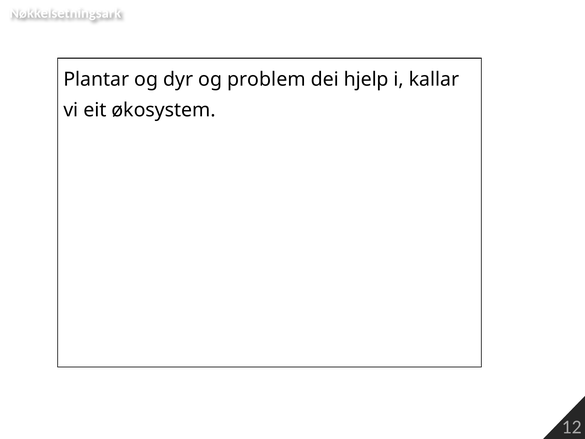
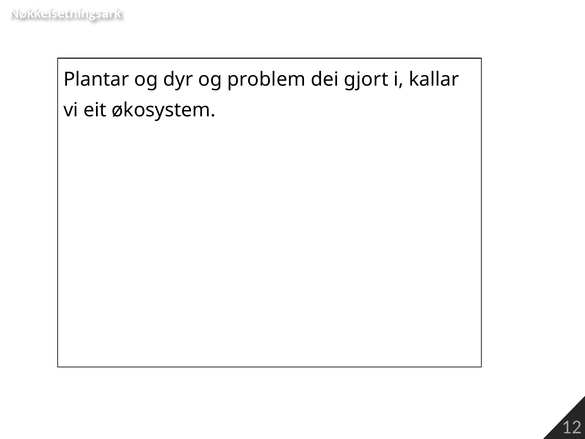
hjelp: hjelp -> gjort (366, 79)
